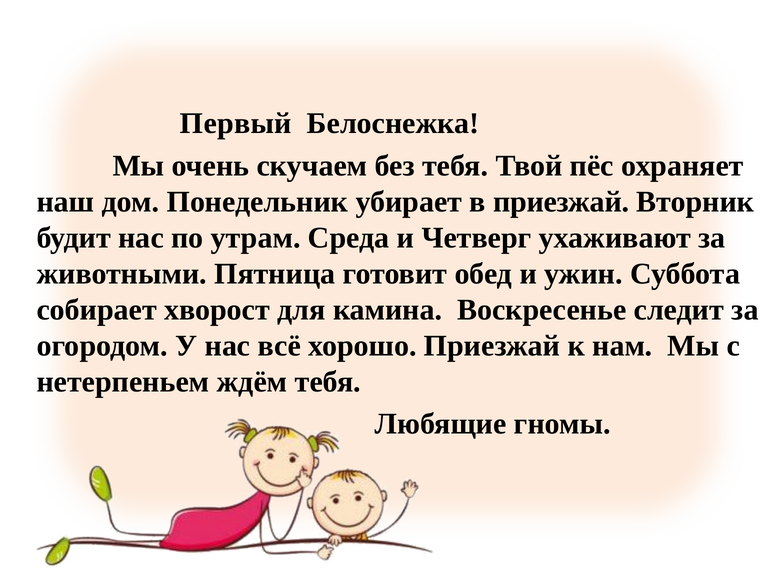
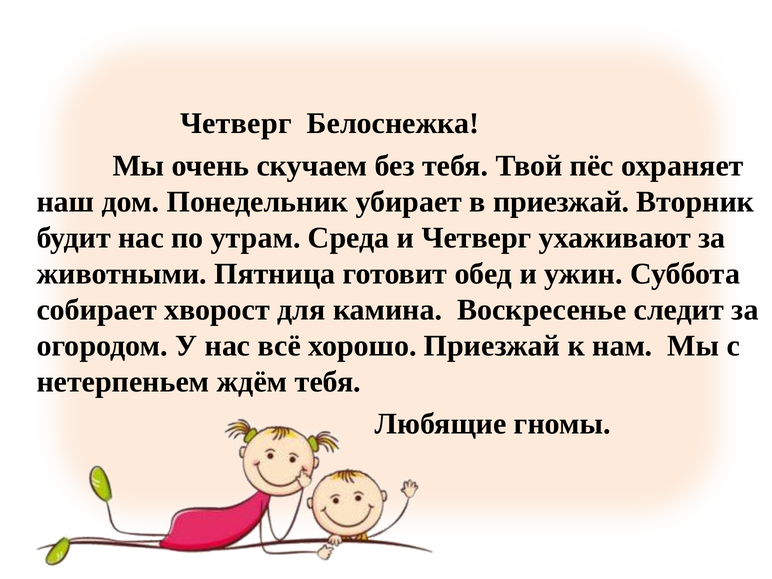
Первый: Первый -> Четверг (236, 124)
